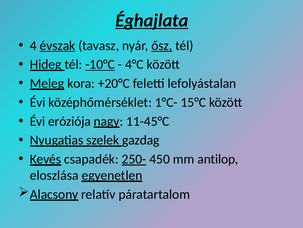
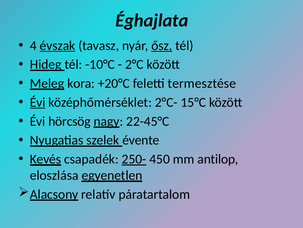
Éghajlata underline: present -> none (152, 20)
-10°C underline: present -> none (100, 64)
4°C: 4°C -> 2°C (134, 64)
lefolyástalan: lefolyástalan -> termesztése (202, 83)
Évi underline: none -> present (38, 102)
1°C-: 1°C- -> 2°C- (166, 102)
eróziója: eróziója -> hörcsög (70, 121)
11-45°C: 11-45°C -> 22-45°C (148, 121)
gazdag: gazdag -> évente (141, 140)
